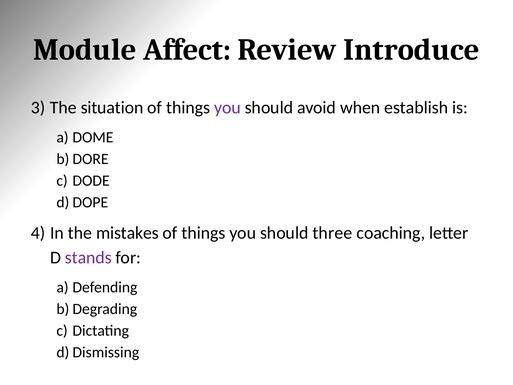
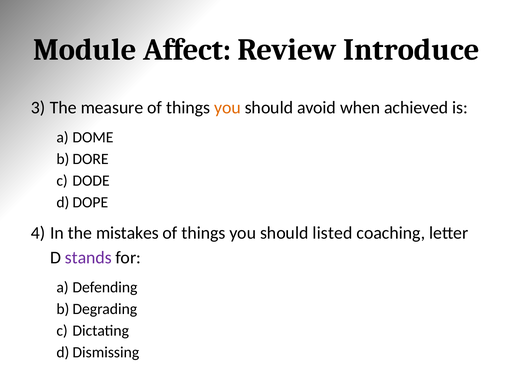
situation: situation -> measure (112, 107)
you colour: purple -> orange (227, 107)
establish: establish -> achieved (416, 107)
three: three -> listed (332, 233)
